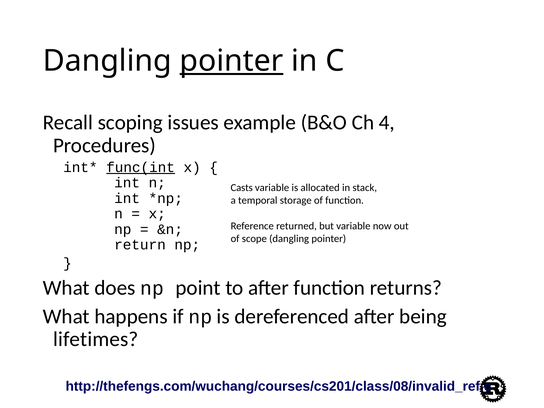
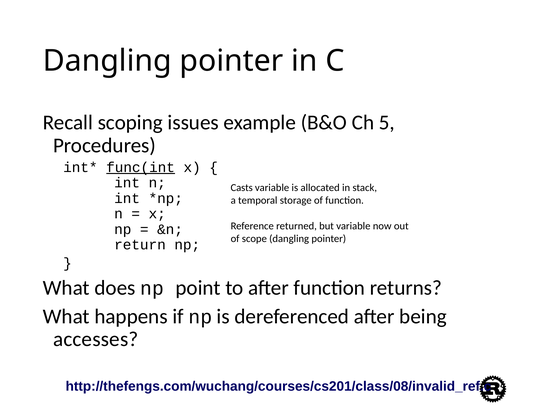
pointer underline: present -> none (231, 61)
4: 4 -> 5 (387, 123)
lifetimes: lifetimes -> accesses (96, 339)
